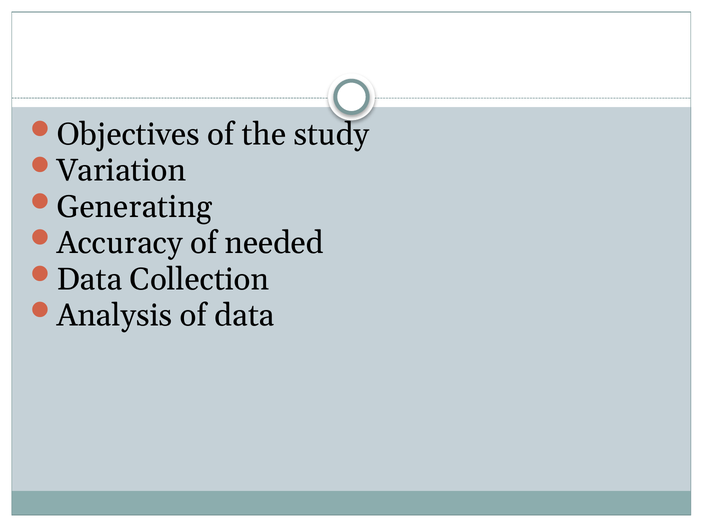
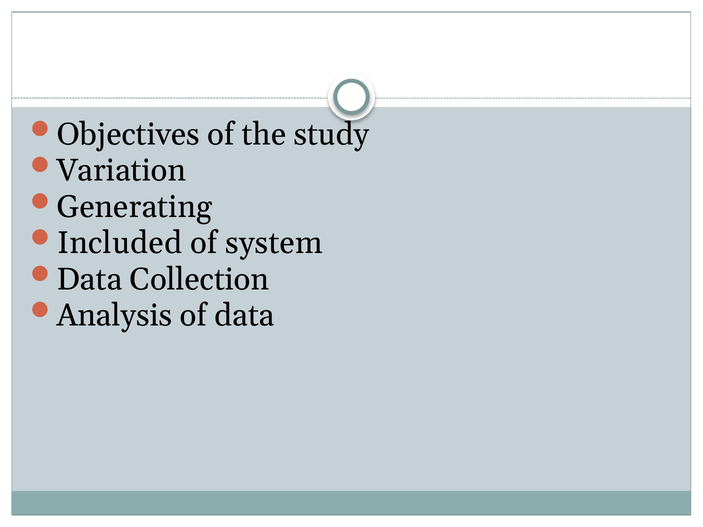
Accuracy: Accuracy -> Included (120, 243)
needed: needed -> system (274, 243)
